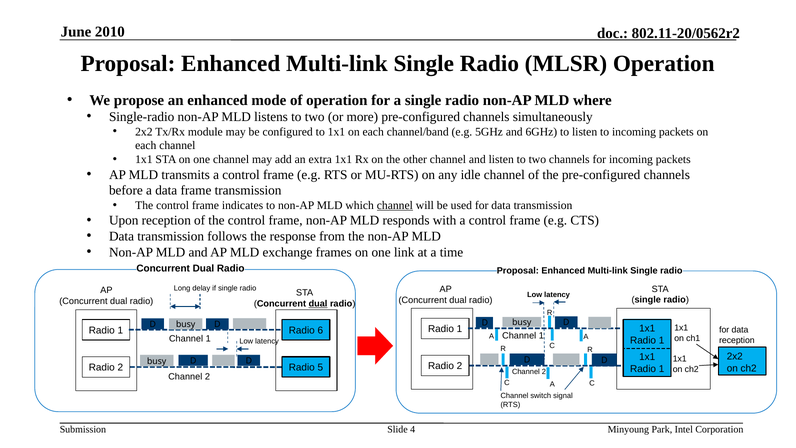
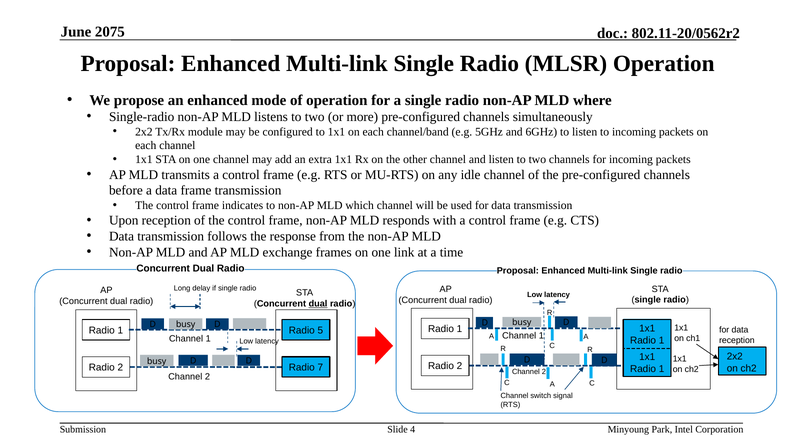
2010: 2010 -> 2075 (110, 32)
channel underline: present -> none (395, 205)
6: 6 -> 5 (320, 330)
5: 5 -> 7 (320, 367)
